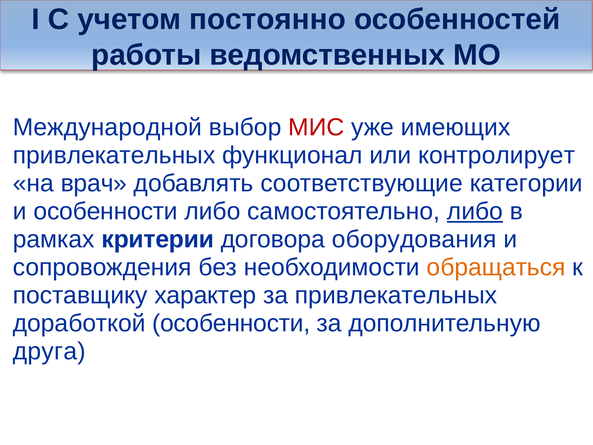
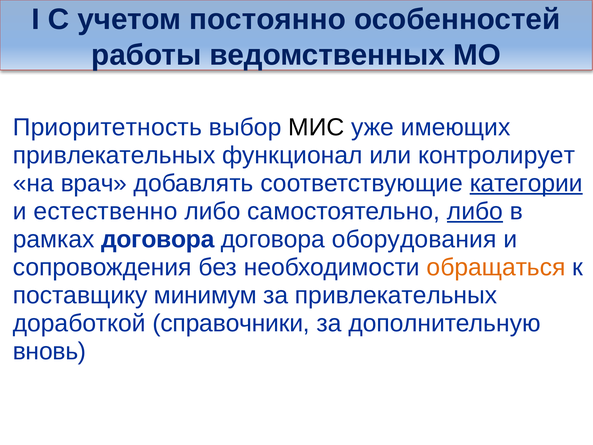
Международной: Международной -> Приоритетность (107, 127)
МИС colour: red -> black (316, 127)
категории underline: none -> present (526, 183)
и особенности: особенности -> естественно (105, 211)
рамках критерии: критерии -> договора (158, 239)
характер: характер -> минимум (205, 295)
доработкой особенности: особенности -> справочники (231, 323)
друга: друга -> вновь (49, 351)
